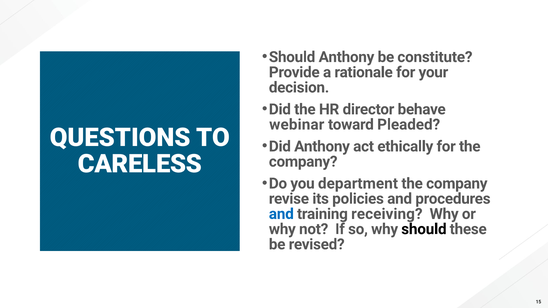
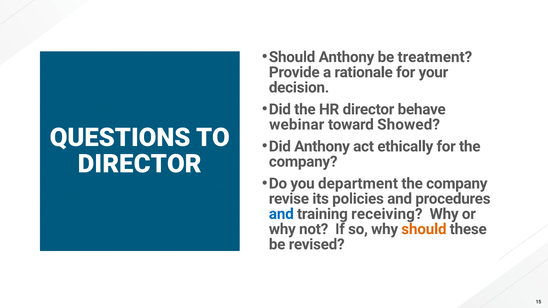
constitute: constitute -> treatment (435, 57)
Pleaded: Pleaded -> Showed (409, 125)
CARELESS: CARELESS -> DIRECTOR (140, 164)
should colour: black -> orange (424, 229)
